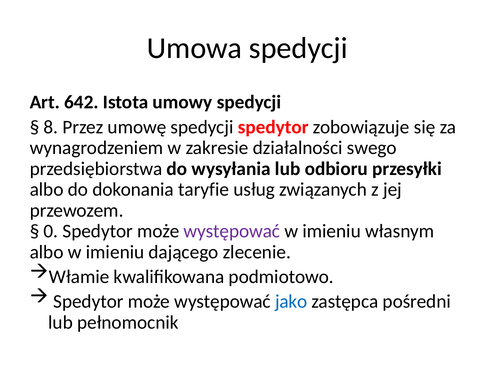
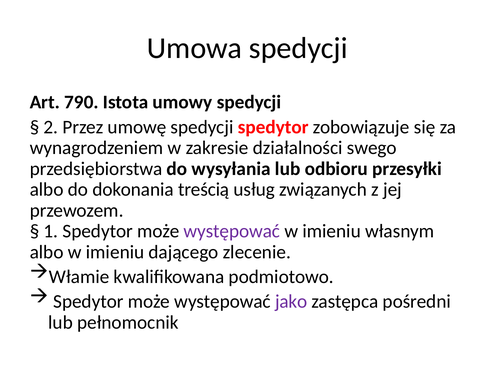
642: 642 -> 790 (81, 102)
8: 8 -> 2 (51, 127)
taryfie: taryfie -> treścią (204, 189)
0: 0 -> 1 (51, 231)
jako colour: blue -> purple (291, 301)
